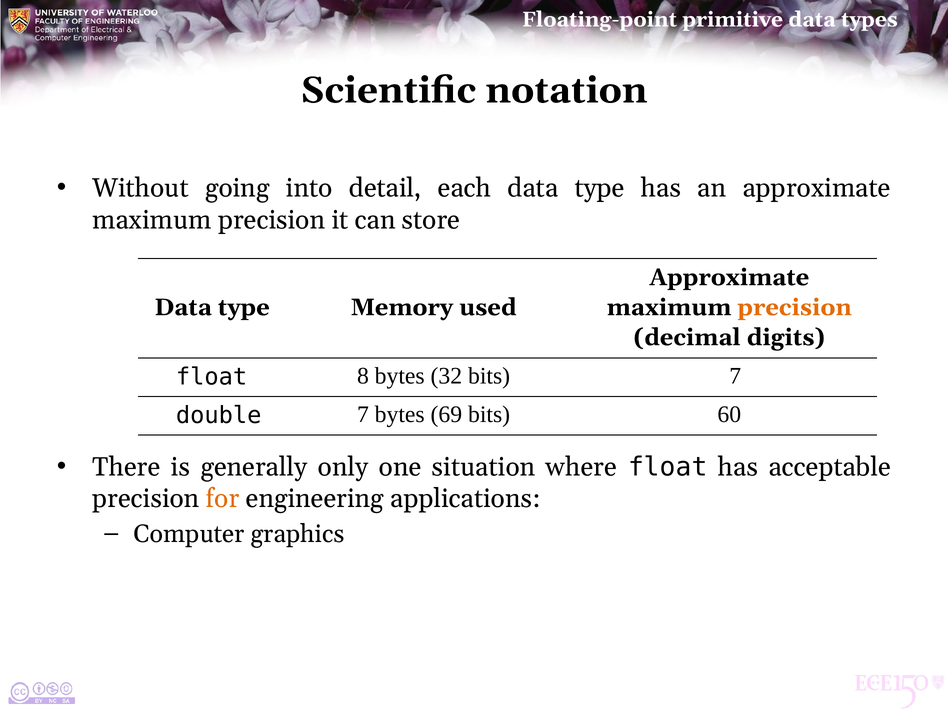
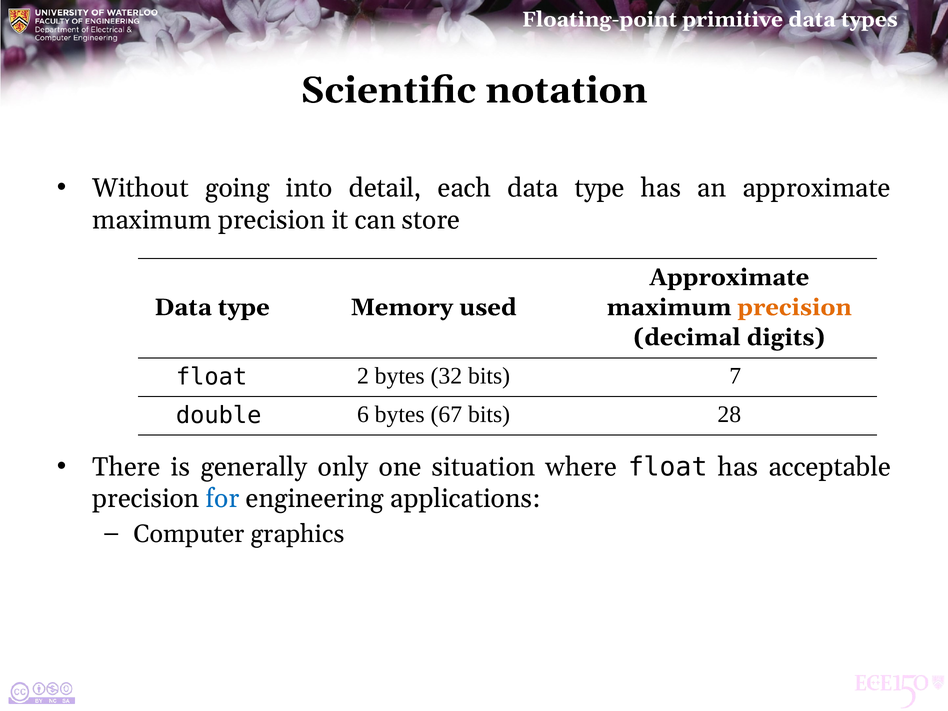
8: 8 -> 2 (363, 376)
double 7: 7 -> 6 (363, 415)
69: 69 -> 67 (446, 415)
60: 60 -> 28 (729, 415)
for colour: orange -> blue (223, 498)
